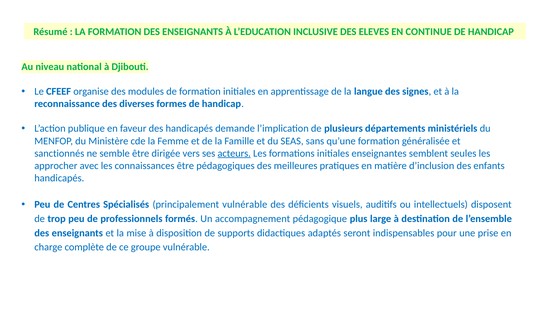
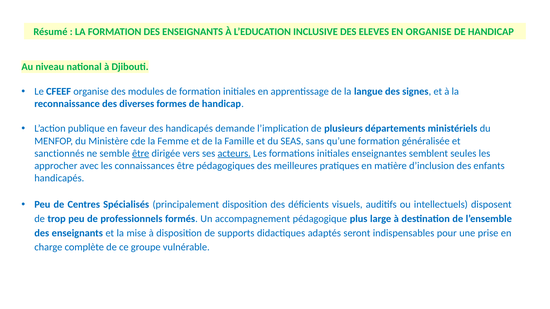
EN CONTINUE: CONTINUE -> ORGANISE (429, 32)
être underline: none -> present (141, 153)
principalement vulnérable: vulnérable -> disposition (245, 205)
